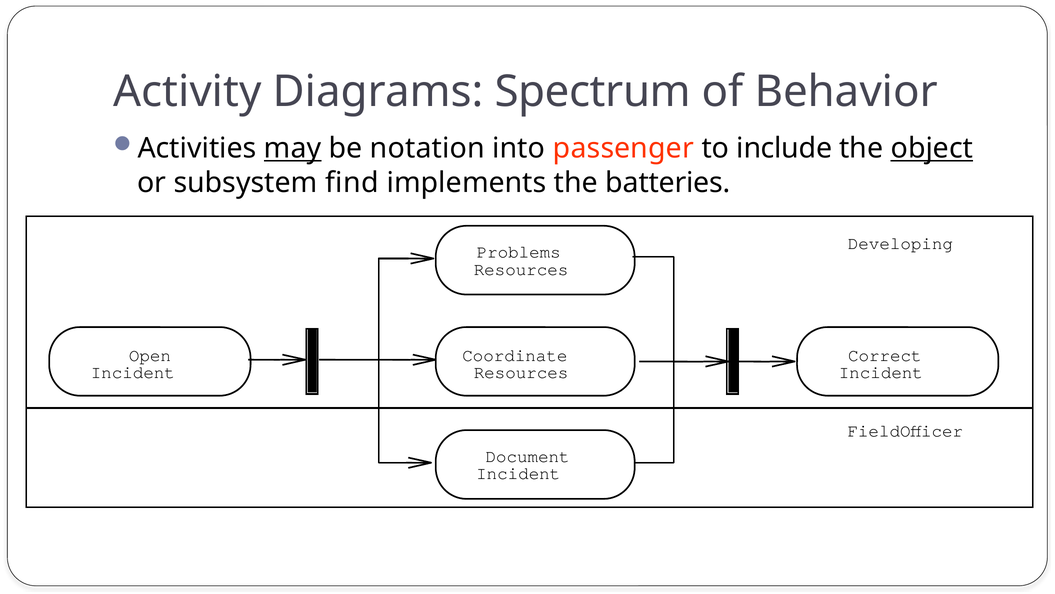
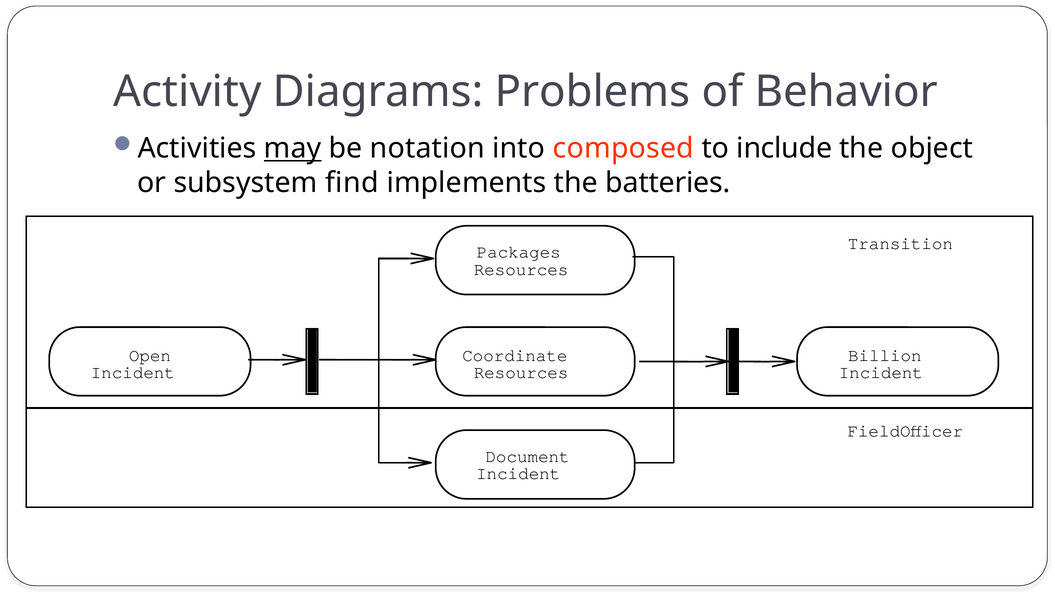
Spectrum: Spectrum -> Problems (593, 91)
passenger: passenger -> composed (623, 148)
object underline: present -> none (932, 148)
Developing: Developing -> Transition (900, 243)
Problems: Problems -> Packages (519, 252)
Correct: Correct -> Billion (885, 355)
